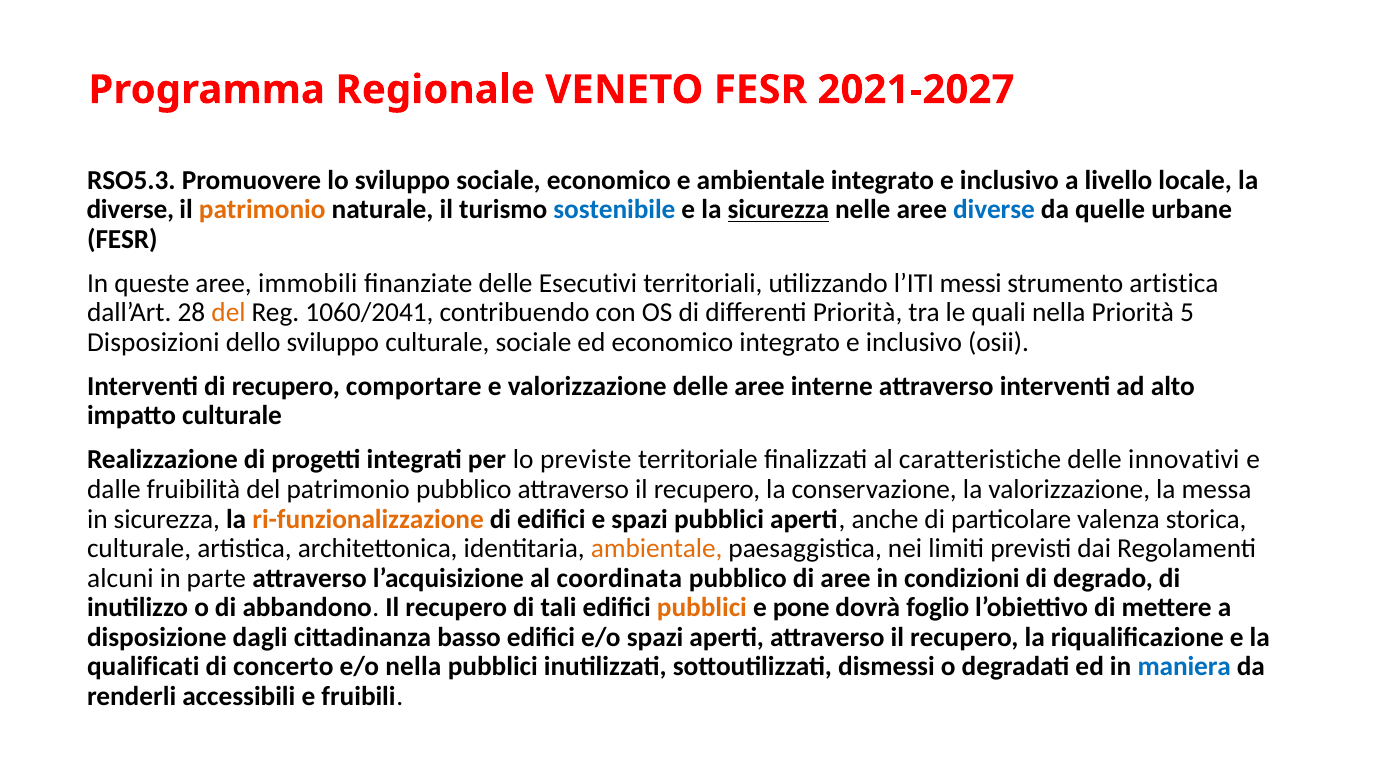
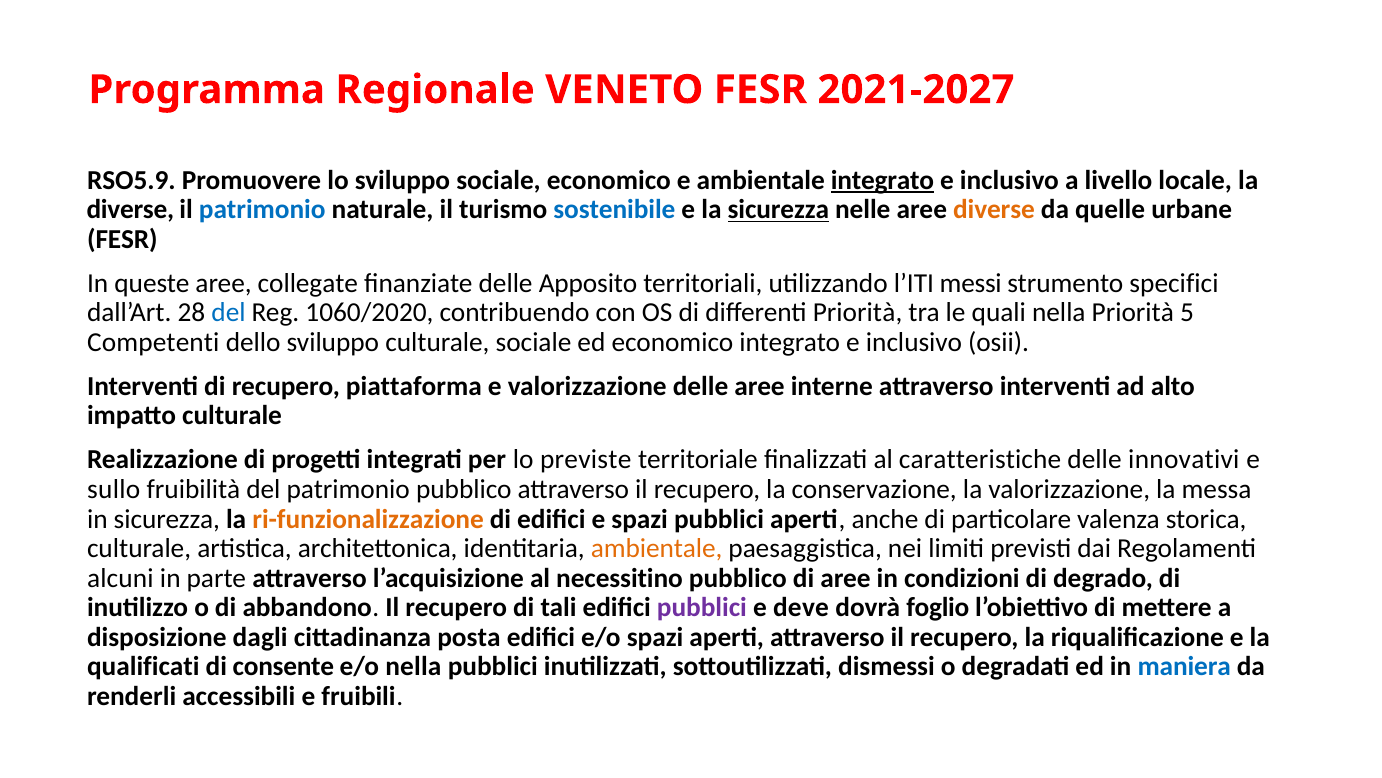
RSO5.3: RSO5.3 -> RSO5.9 (131, 180)
integrato underline: none -> present (883, 180)
patrimonio colour: orange -> blue (262, 209)
diverse colour: blue -> orange (994, 209)
immobili: immobili -> collegate (308, 283)
Esecutivi: Esecutivi -> Apposito (588, 283)
strumento artistica: artistica -> specifici (1174, 283)
del colour: orange -> blue (229, 313)
1060/2041: 1060/2041 -> 1060/2020 (369, 313)
Disposizioni: Disposizioni -> Competenti (153, 342)
comportare: comportare -> piattaforma (414, 386)
dalle: dalle -> sullo (114, 489)
coordinata: coordinata -> necessitino (620, 578)
pubblici colour: orange -> purple (702, 607)
pone: pone -> deve (801, 607)
basso: basso -> posta (469, 637)
concerto: concerto -> consente (283, 666)
